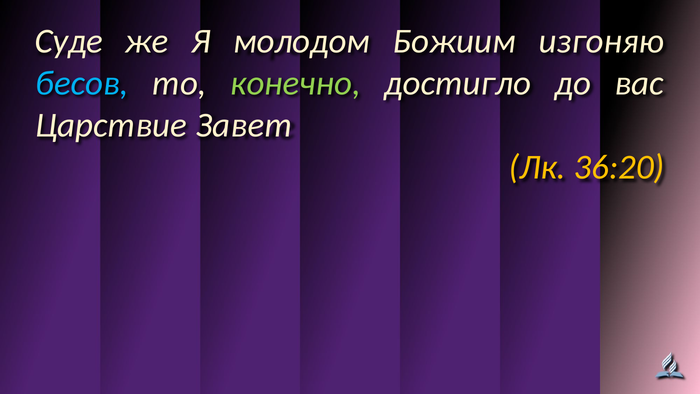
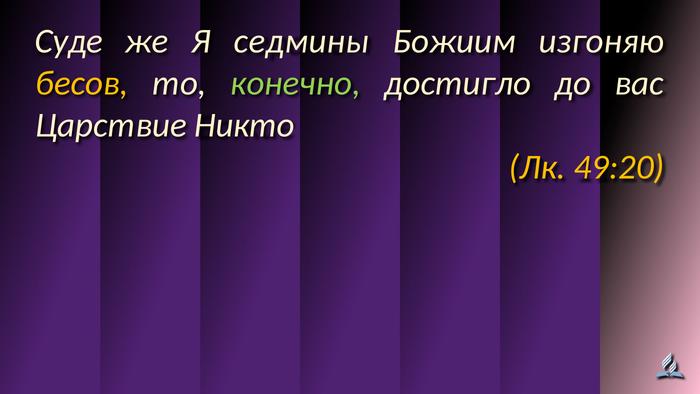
молодом: молодом -> седмины (301, 41)
бесов colour: light blue -> yellow (82, 83)
Завет: Завет -> Никто (244, 125)
36:20: 36:20 -> 49:20 (619, 167)
